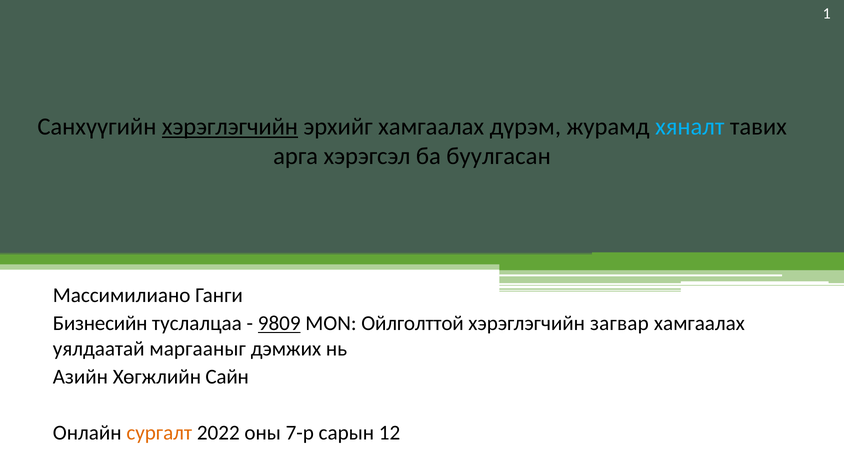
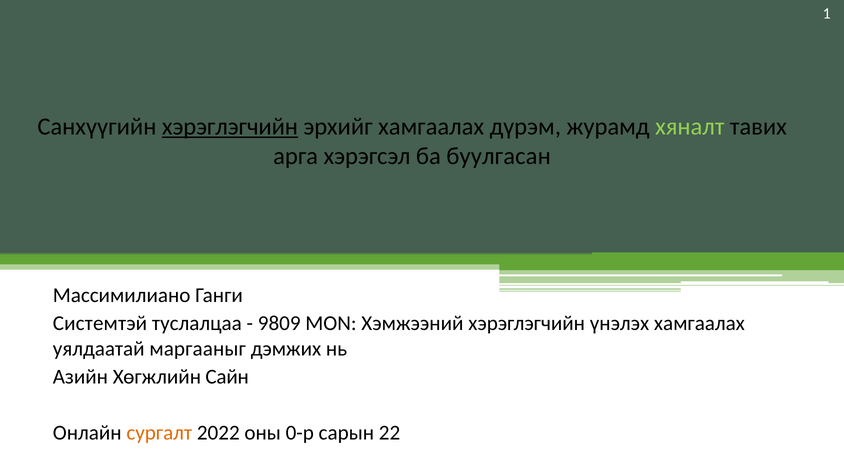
хяналт colour: light blue -> light green (690, 126)
Бизнесийн: Бизнесийн -> Системтэй (100, 323)
9809 underline: present -> none (279, 323)
Ойлголттой: Ойлголттой -> Хэмжээний (412, 323)
загвар: загвар -> үнэлэх (620, 323)
7-р: 7-р -> 0-р (300, 432)
12: 12 -> 22 (389, 432)
